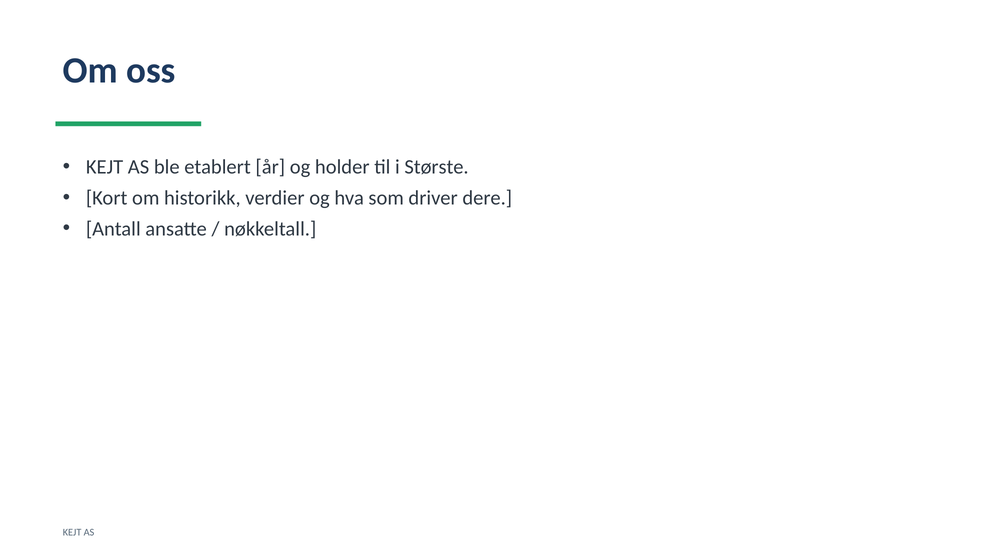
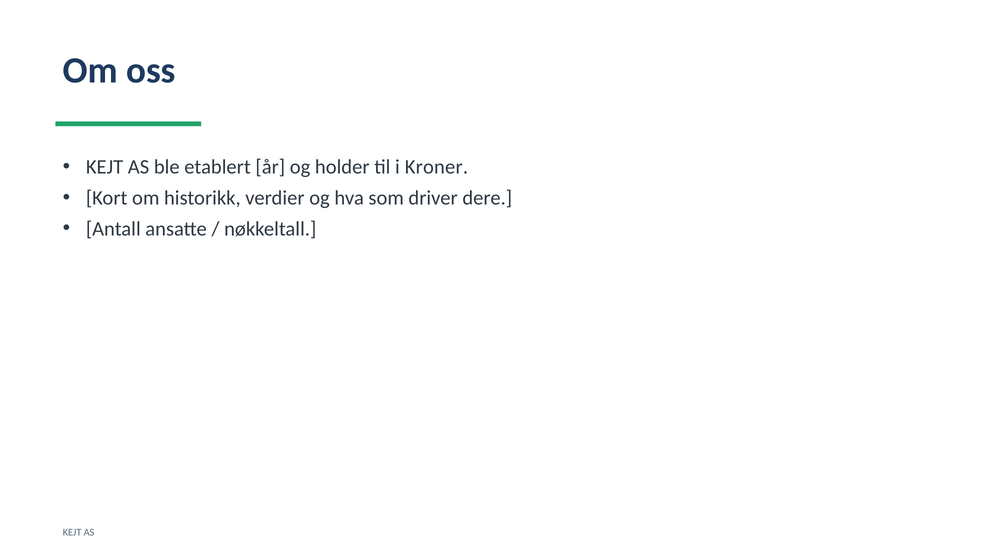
Største: Største -> Kroner (436, 167)
